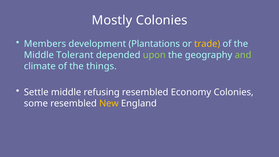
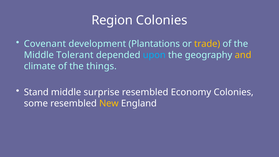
Mostly: Mostly -> Region (112, 20)
Members: Members -> Covenant (45, 44)
upon colour: light green -> light blue (154, 55)
and colour: light green -> yellow (243, 55)
Settle: Settle -> Stand (36, 92)
refusing: refusing -> surprise (102, 92)
